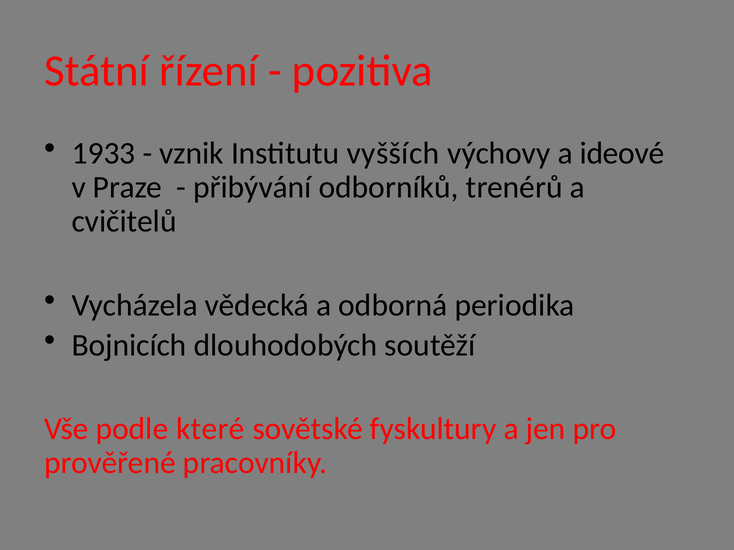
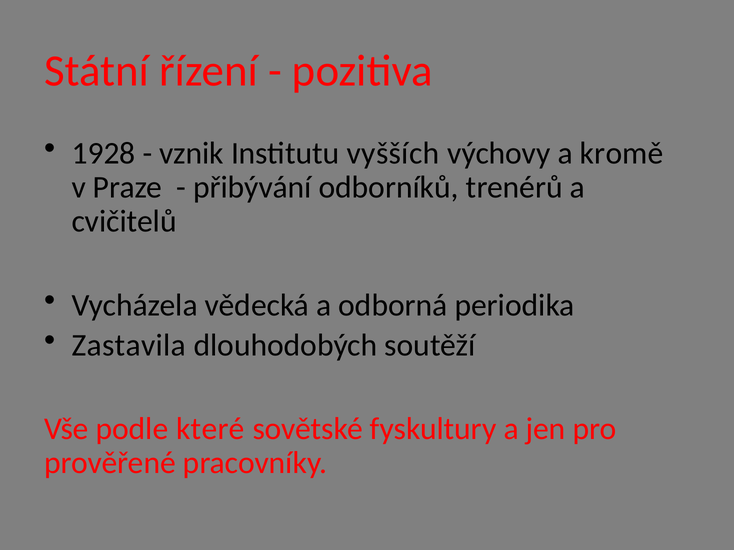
1933: 1933 -> 1928 (104, 153)
ideové: ideové -> kromě (622, 153)
Bojnicích: Bojnicích -> Zastavila (129, 345)
